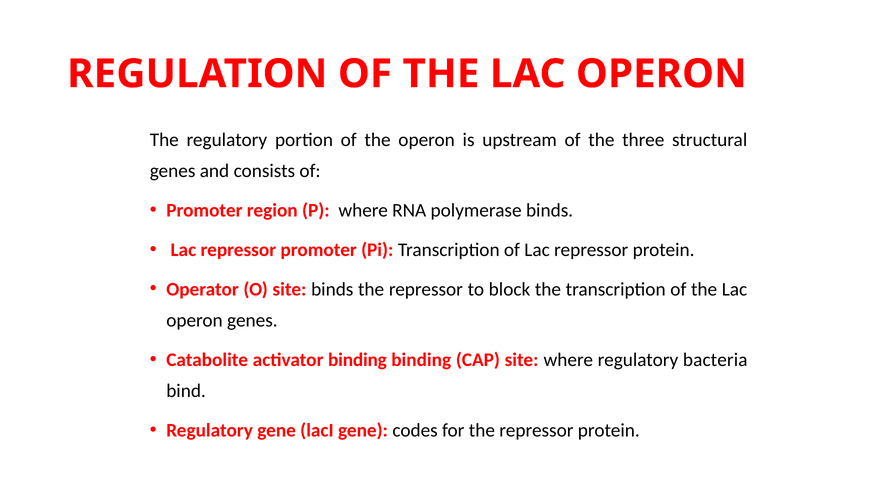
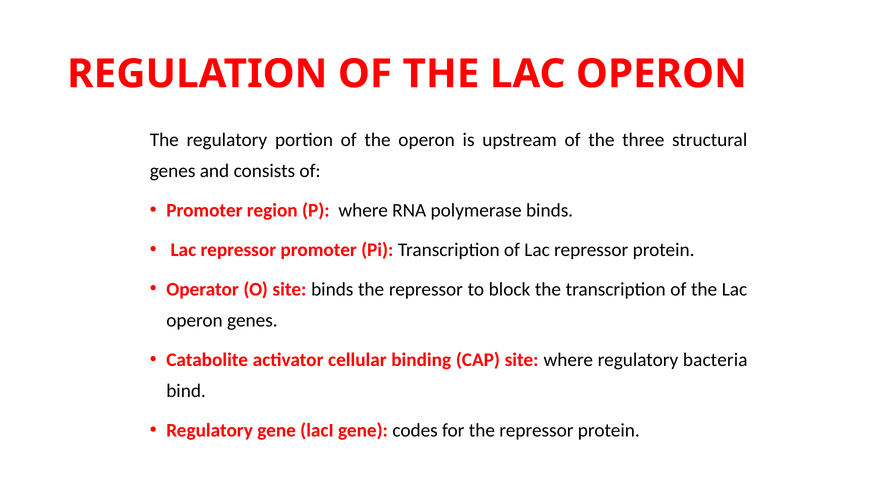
activator binding: binding -> cellular (357, 360)
